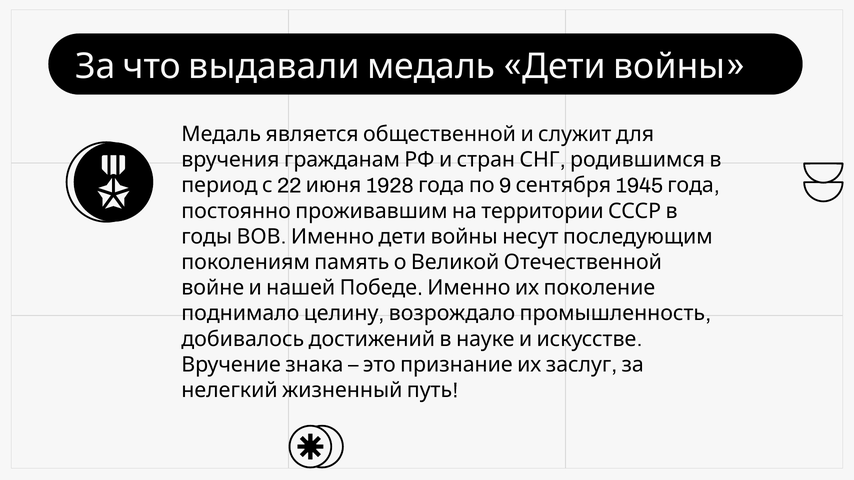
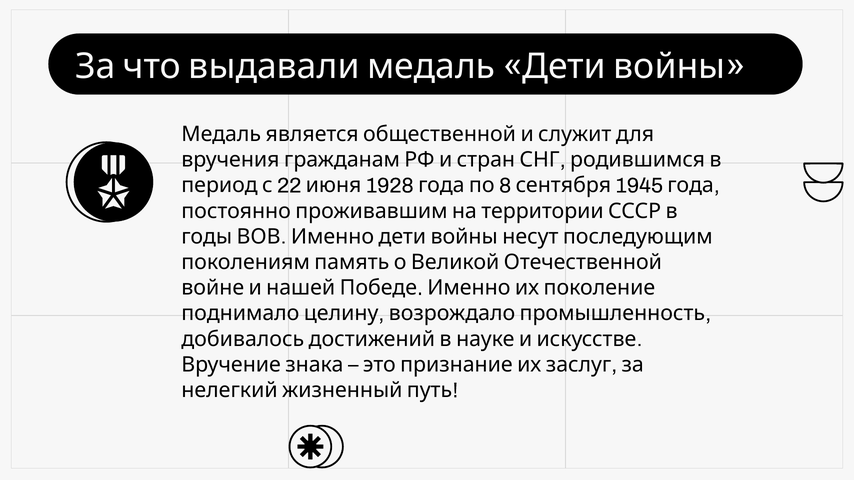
9: 9 -> 8 (505, 186)
